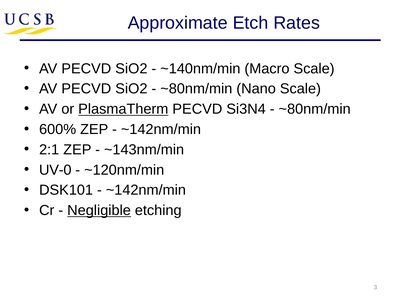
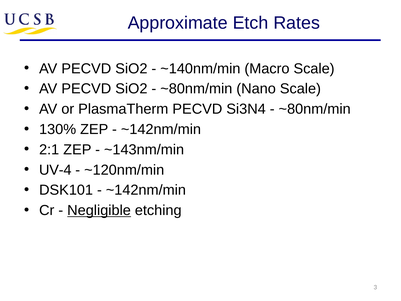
PlasmaTherm underline: present -> none (123, 109)
600%: 600% -> 130% (58, 129)
UV-0: UV-0 -> UV-4 (55, 170)
